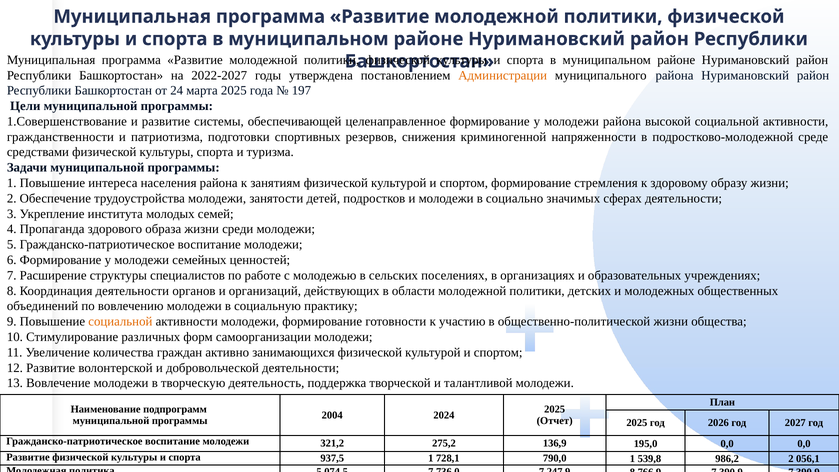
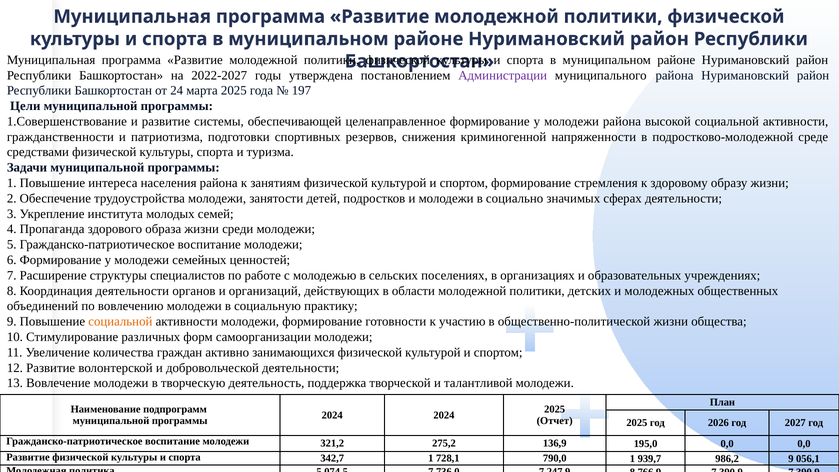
Администрации colour: orange -> purple (503, 75)
2004: 2004 -> 2024 (332, 415)
937,5: 937,5 -> 342,7 (332, 458)
539,8: 539,8 -> 939,7 (649, 459)
986,2 2: 2 -> 9 (791, 459)
